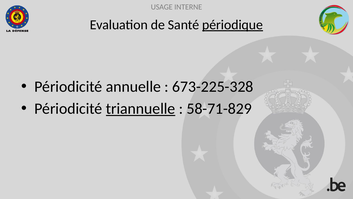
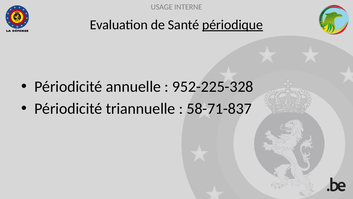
673-225-328: 673-225-328 -> 952-225-328 (213, 87)
triannuelle underline: present -> none (141, 109)
58-71-829: 58-71-829 -> 58-71-837 (219, 109)
